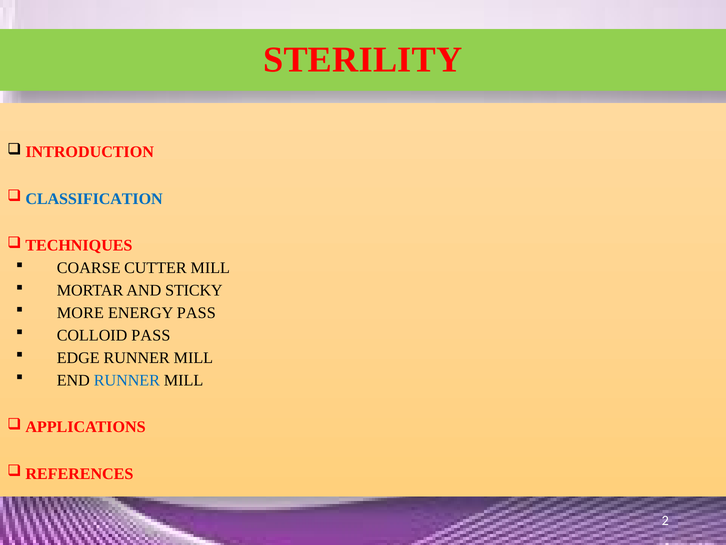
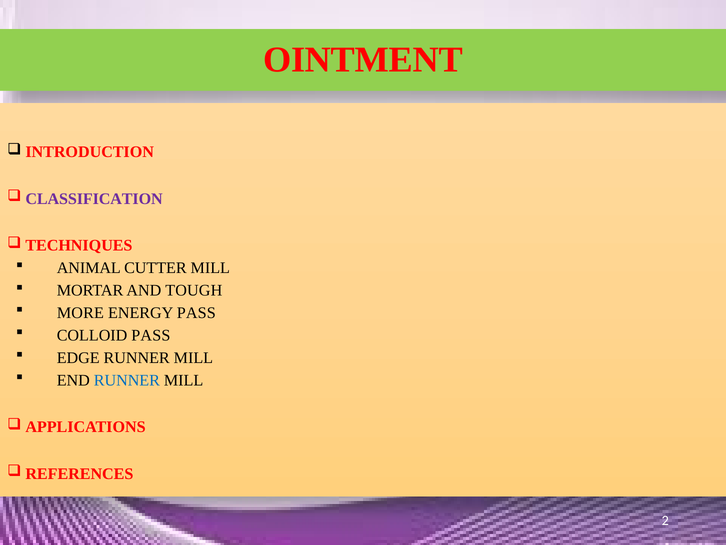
STERILITY: STERILITY -> OINTMENT (363, 60)
CLASSIFICATION colour: blue -> purple (94, 199)
COARSE: COARSE -> ANIMAL (89, 268)
STICKY: STICKY -> TOUGH (194, 290)
